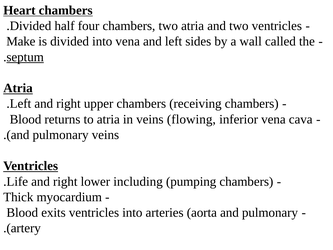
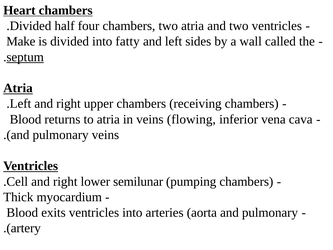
into vena: vena -> fatty (128, 41)
Life: Life -> Cell (17, 181)
including: including -> semilunar (138, 181)
